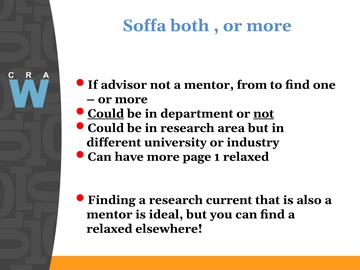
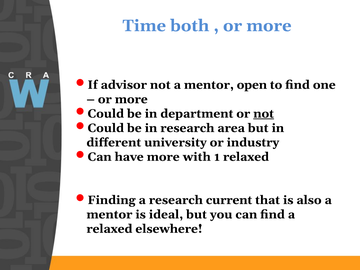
Soffa: Soffa -> Time (144, 26)
from: from -> open (252, 85)
Could underline: present -> none (106, 114)
page: page -> with (197, 157)
